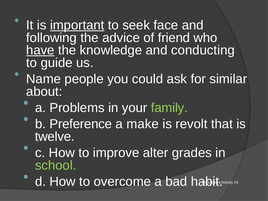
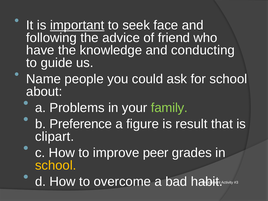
have underline: present -> none (40, 50)
for similar: similar -> school (228, 79)
make: make -> figure (143, 124)
revolt: revolt -> result (192, 124)
twelve: twelve -> clipart (55, 137)
alter: alter -> peer (156, 153)
school colour: light green -> yellow (56, 165)
